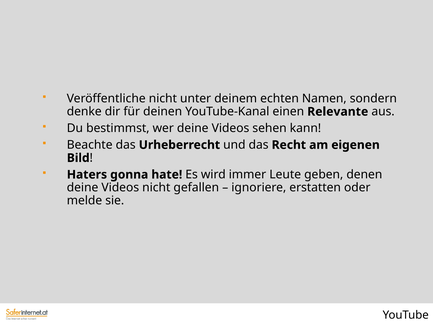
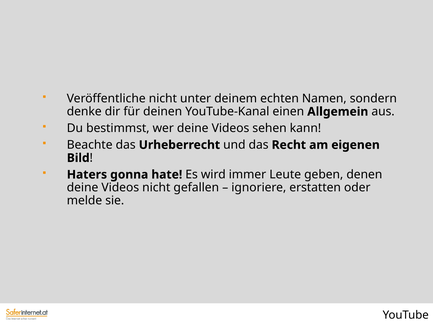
Relevante: Relevante -> Allgemein (338, 112)
